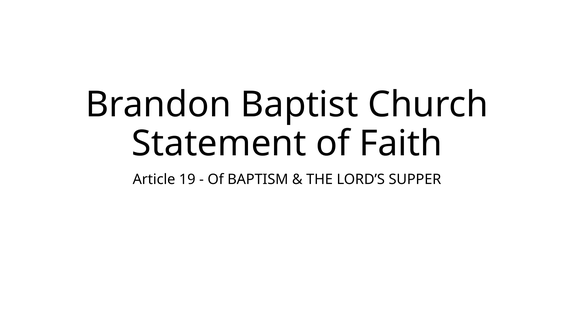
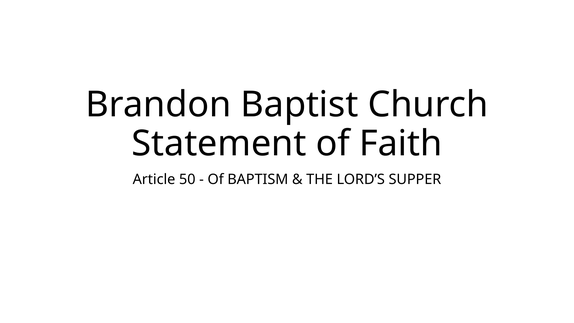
19: 19 -> 50 (187, 179)
